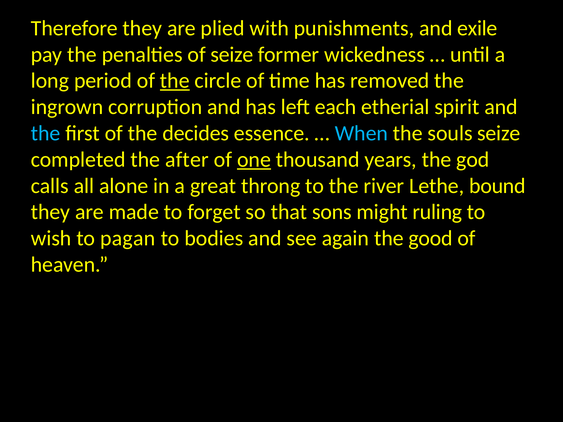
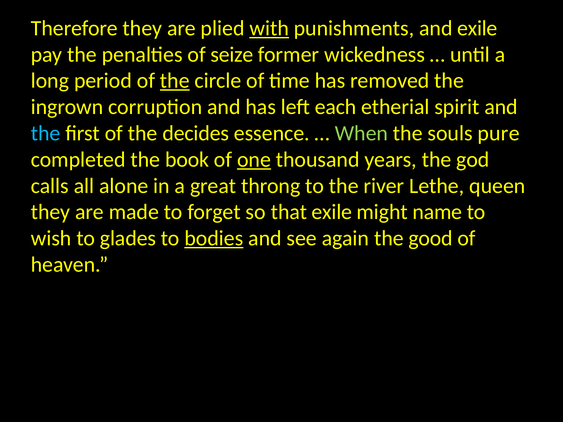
with underline: none -> present (269, 28)
When colour: light blue -> light green (361, 133)
souls seize: seize -> pure (499, 133)
after: after -> book (187, 160)
bound: bound -> queen (497, 186)
that sons: sons -> exile (332, 212)
ruling: ruling -> name (437, 212)
pagan: pagan -> glades (128, 239)
bodies underline: none -> present (214, 239)
